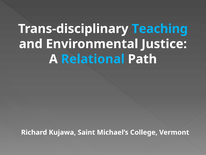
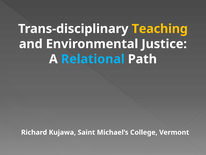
Teaching colour: light blue -> yellow (160, 29)
